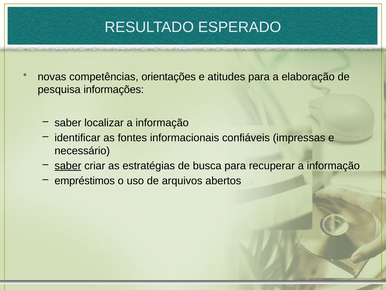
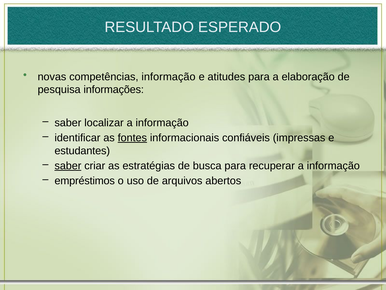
competências orientações: orientações -> informação (169, 77)
fontes underline: none -> present (132, 138)
necessário: necessário -> estudantes (82, 150)
